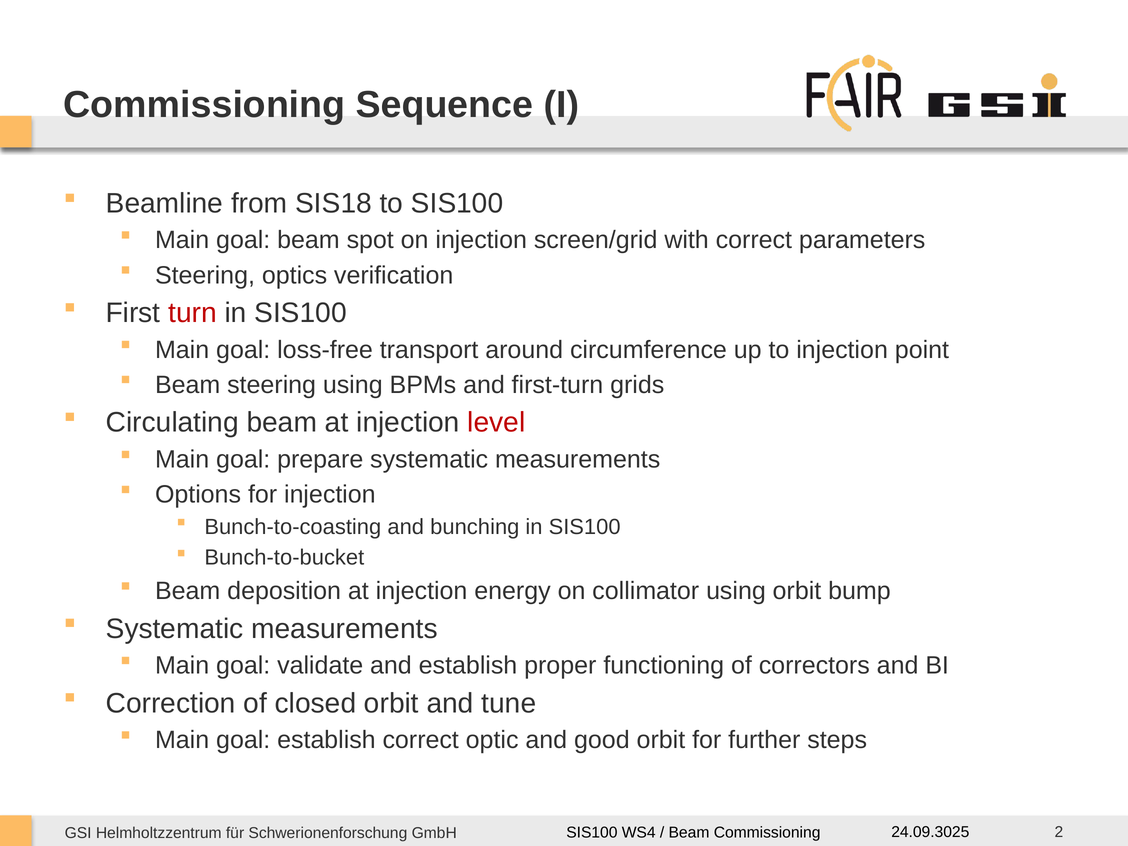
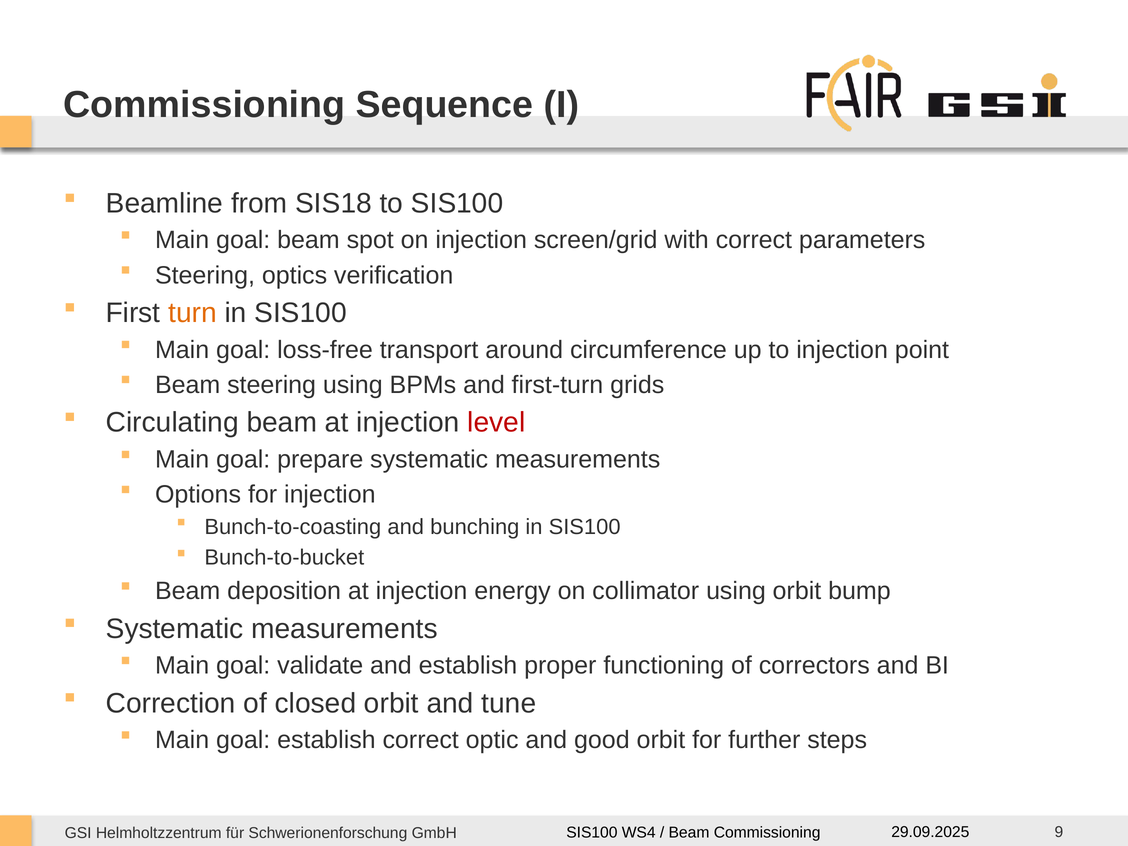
turn colour: red -> orange (192, 313)
24.09.3025: 24.09.3025 -> 29.09.2025 (930, 832)
2: 2 -> 9 (1059, 832)
